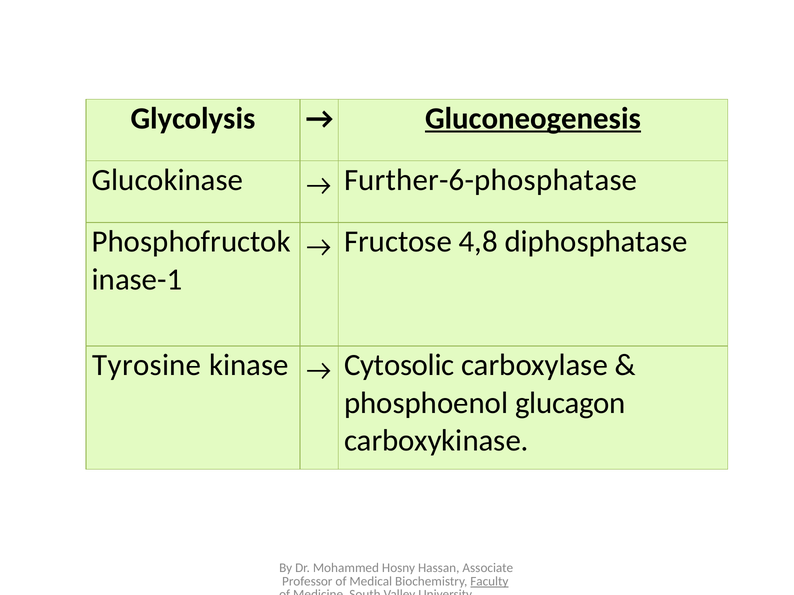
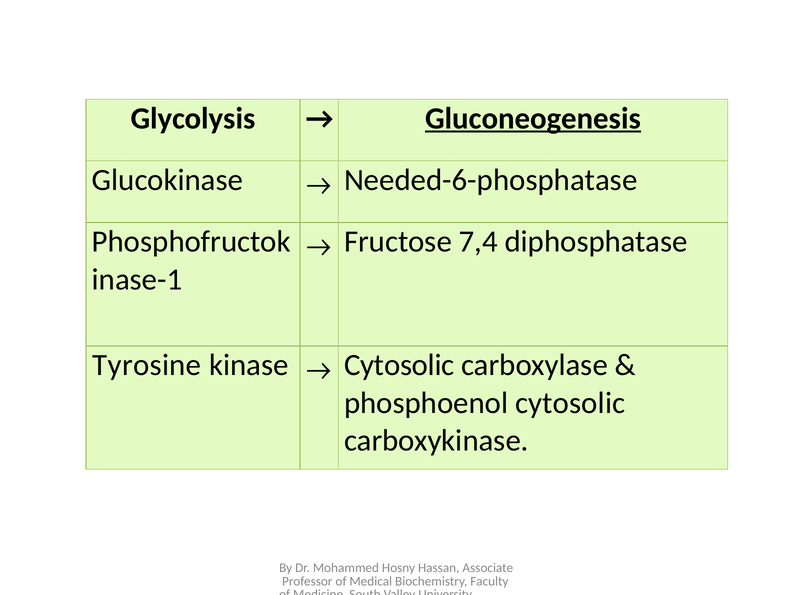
Further-6-phosphatase: Further-6-phosphatase -> Needed-6-phosphatase (491, 180)
4,8: 4,8 -> 7,4 (478, 242)
phosphoenol glucagon: glucagon -> cytosolic (570, 403)
Faculty underline: present -> none (489, 582)
